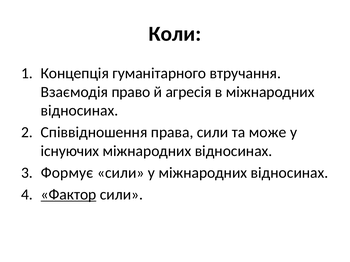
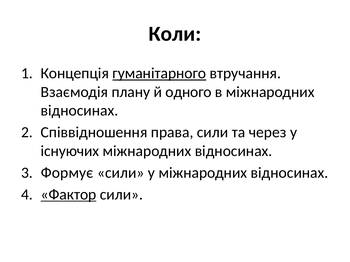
гуманітарного underline: none -> present (159, 73)
право: право -> плану (131, 92)
агресія: агресія -> одного (189, 92)
може: може -> через (268, 133)
